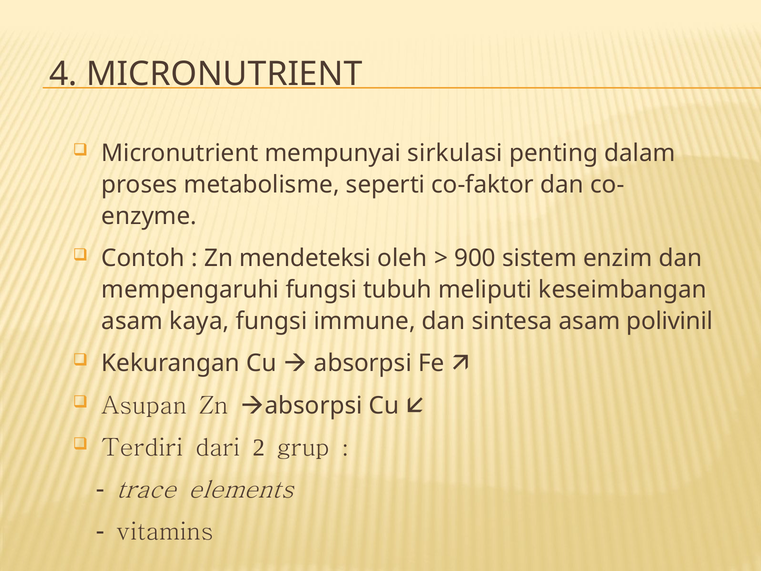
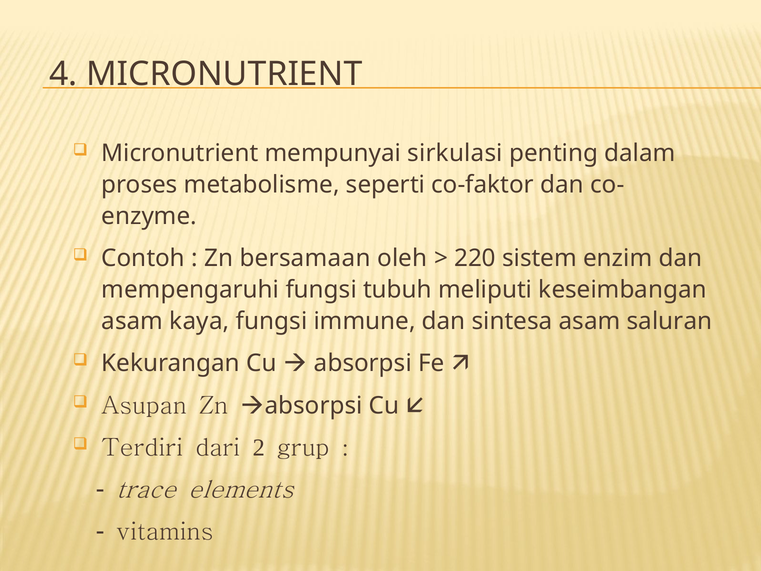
mendeteksi: mendeteksi -> bersamaan (305, 258)
900: 900 -> 220 (475, 258)
polivinil: polivinil -> saluran (669, 321)
